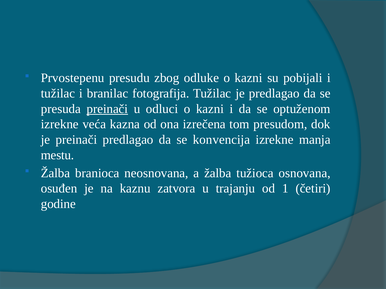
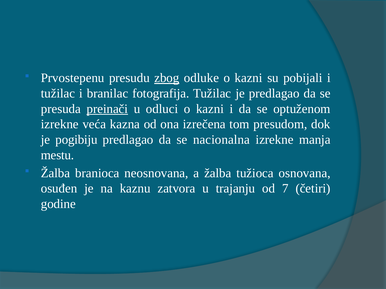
zbog underline: none -> present (167, 78)
je preinači: preinači -> pogibiju (76, 140)
konvencija: konvencija -> nacionalna (221, 140)
1: 1 -> 7 (285, 189)
